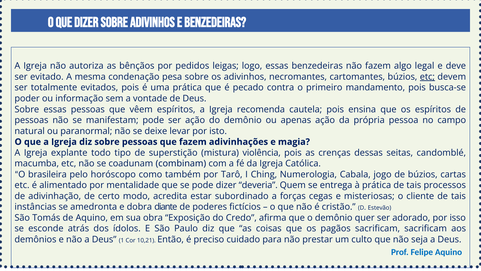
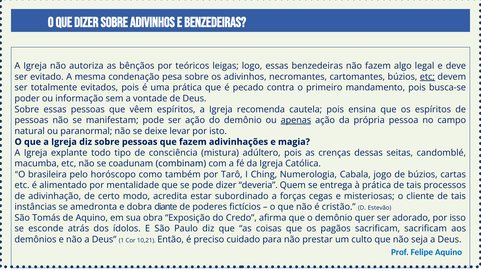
pedidos: pedidos -> teóricos (192, 66)
apenas underline: none -> present (296, 120)
superstição: superstição -> consciência (173, 152)
violência: violência -> adúltero (262, 152)
